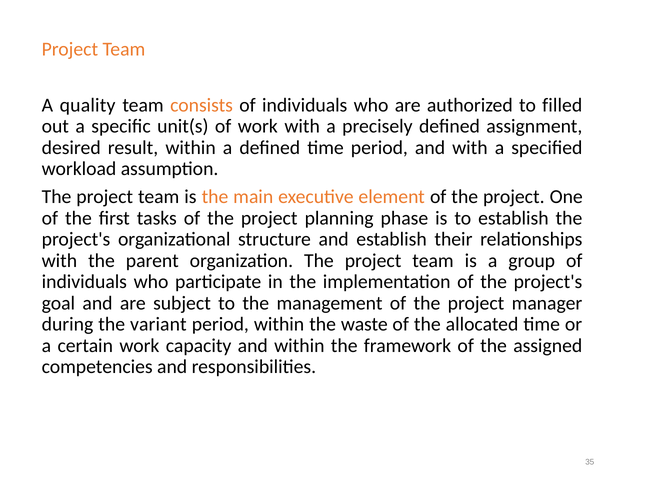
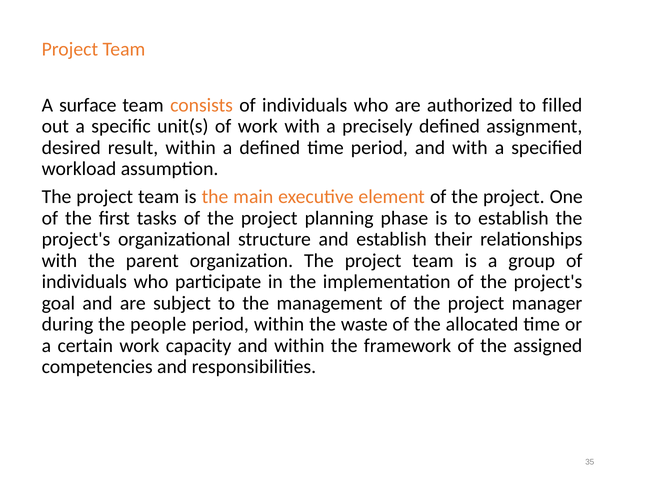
quality: quality -> surface (88, 105)
variant: variant -> people (158, 324)
